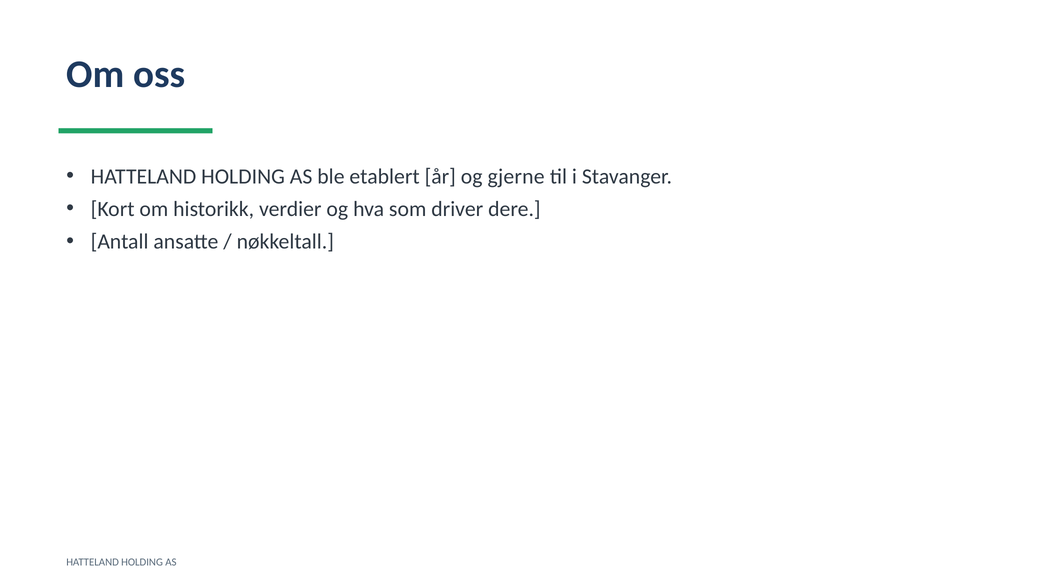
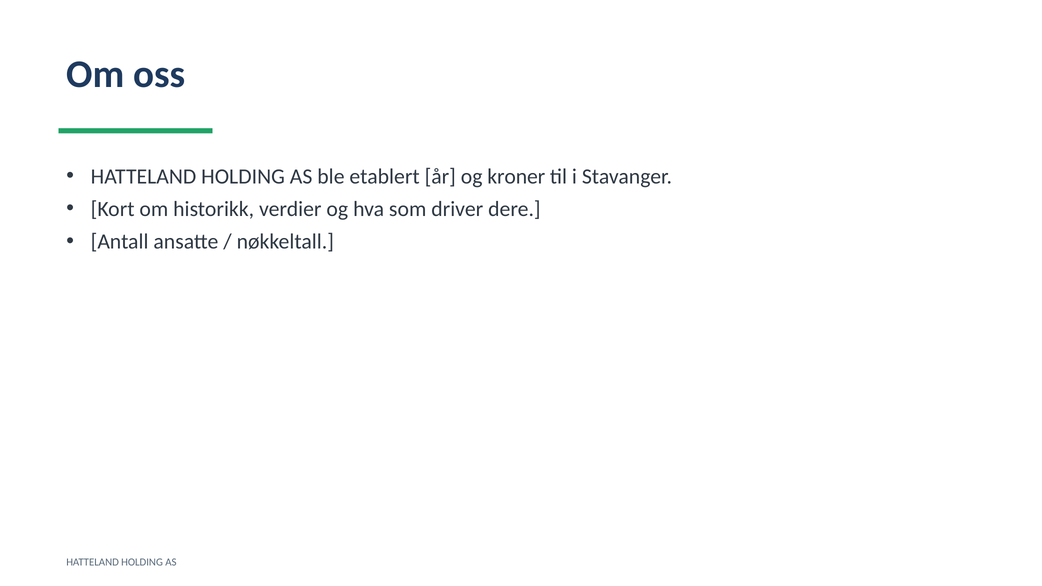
gjerne: gjerne -> kroner (516, 176)
